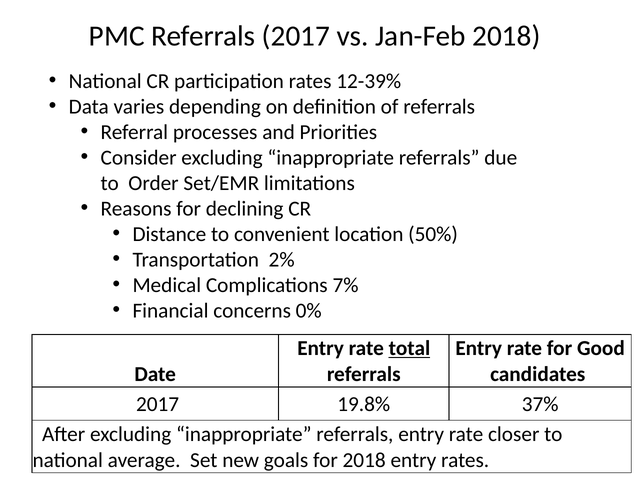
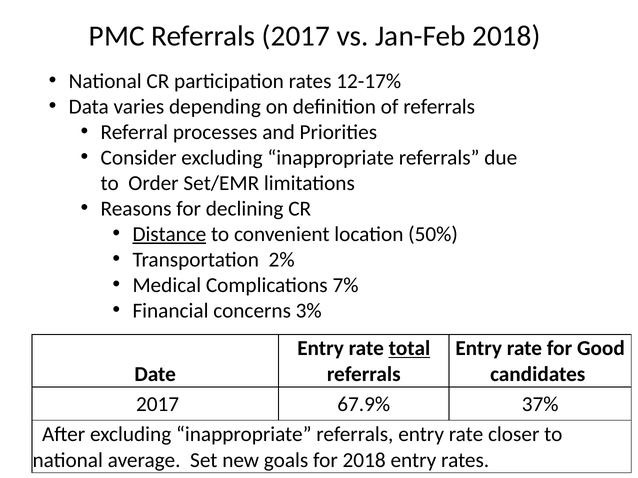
12-39%: 12-39% -> 12-17% (369, 81)
Distance underline: none -> present (169, 234)
0%: 0% -> 3% (309, 311)
19.8%: 19.8% -> 67.9% (364, 405)
